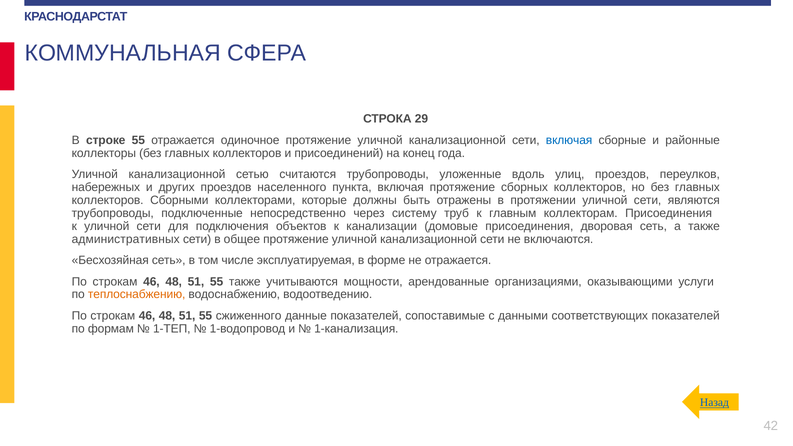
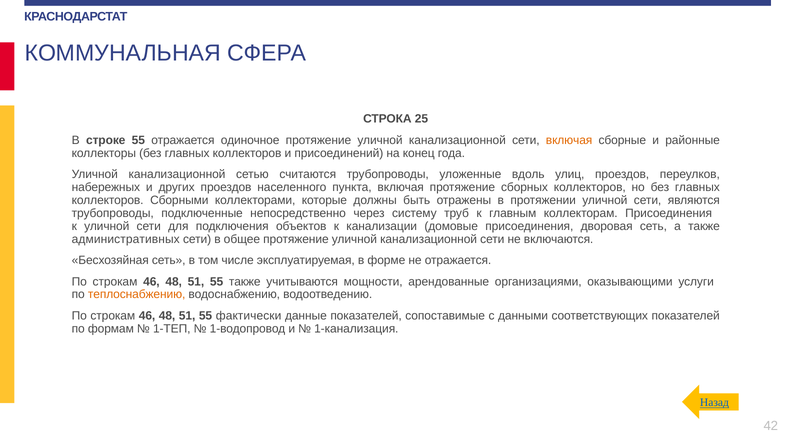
29: 29 -> 25 (421, 119)
включая colour: blue -> orange (569, 140)
сжиженного: сжиженного -> фактически (249, 316)
